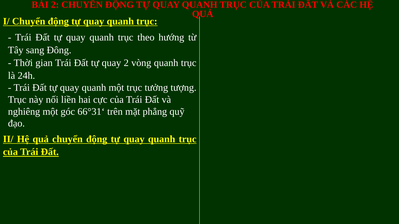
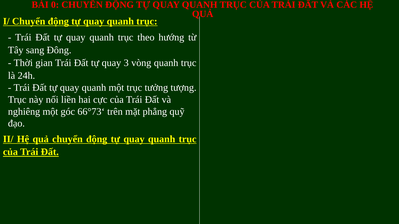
BÀI 2: 2 -> 0 (55, 5)
quay 2: 2 -> 3 (126, 63)
66°31‘: 66°31‘ -> 66°73‘ (91, 112)
